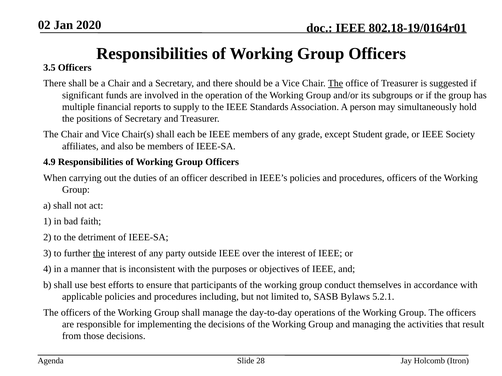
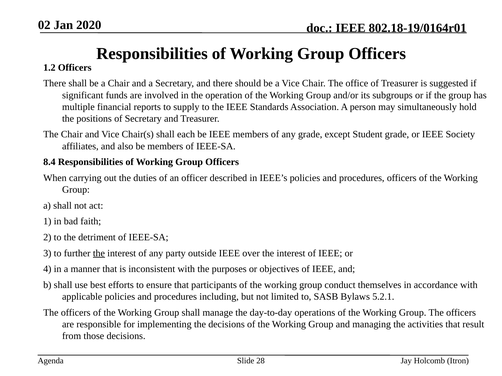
3.5: 3.5 -> 1.2 (49, 68)
The underline: present -> none (336, 84)
4.9: 4.9 -> 8.4 (49, 162)
